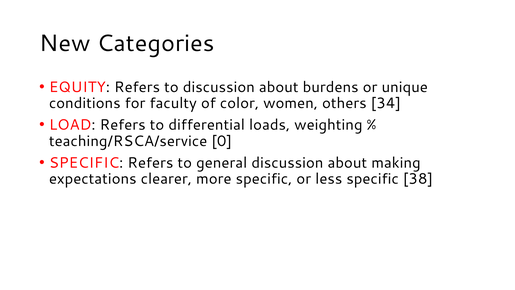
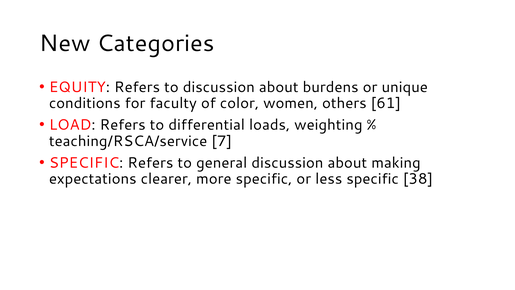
34: 34 -> 61 (386, 103)
0: 0 -> 7 (222, 141)
